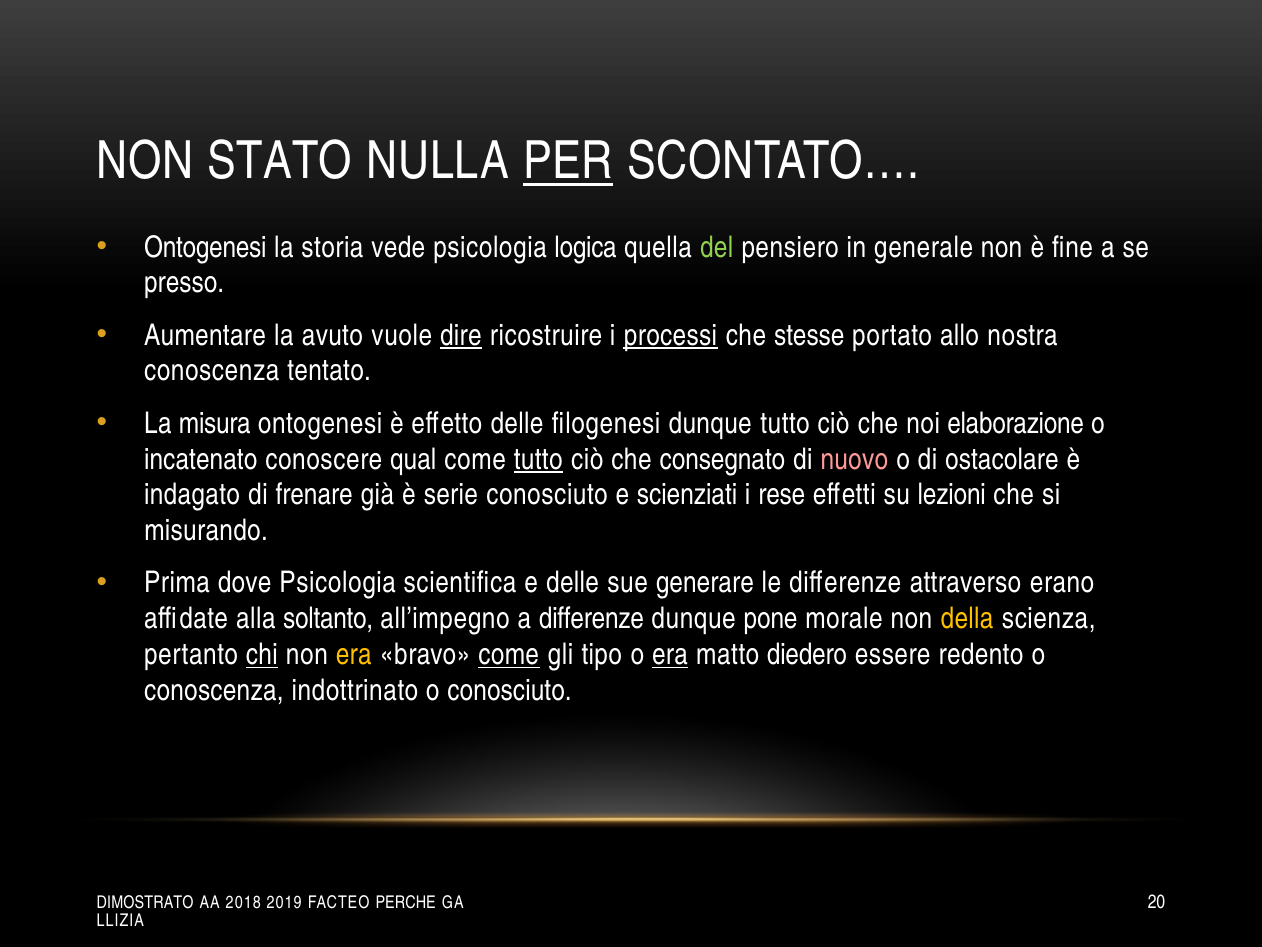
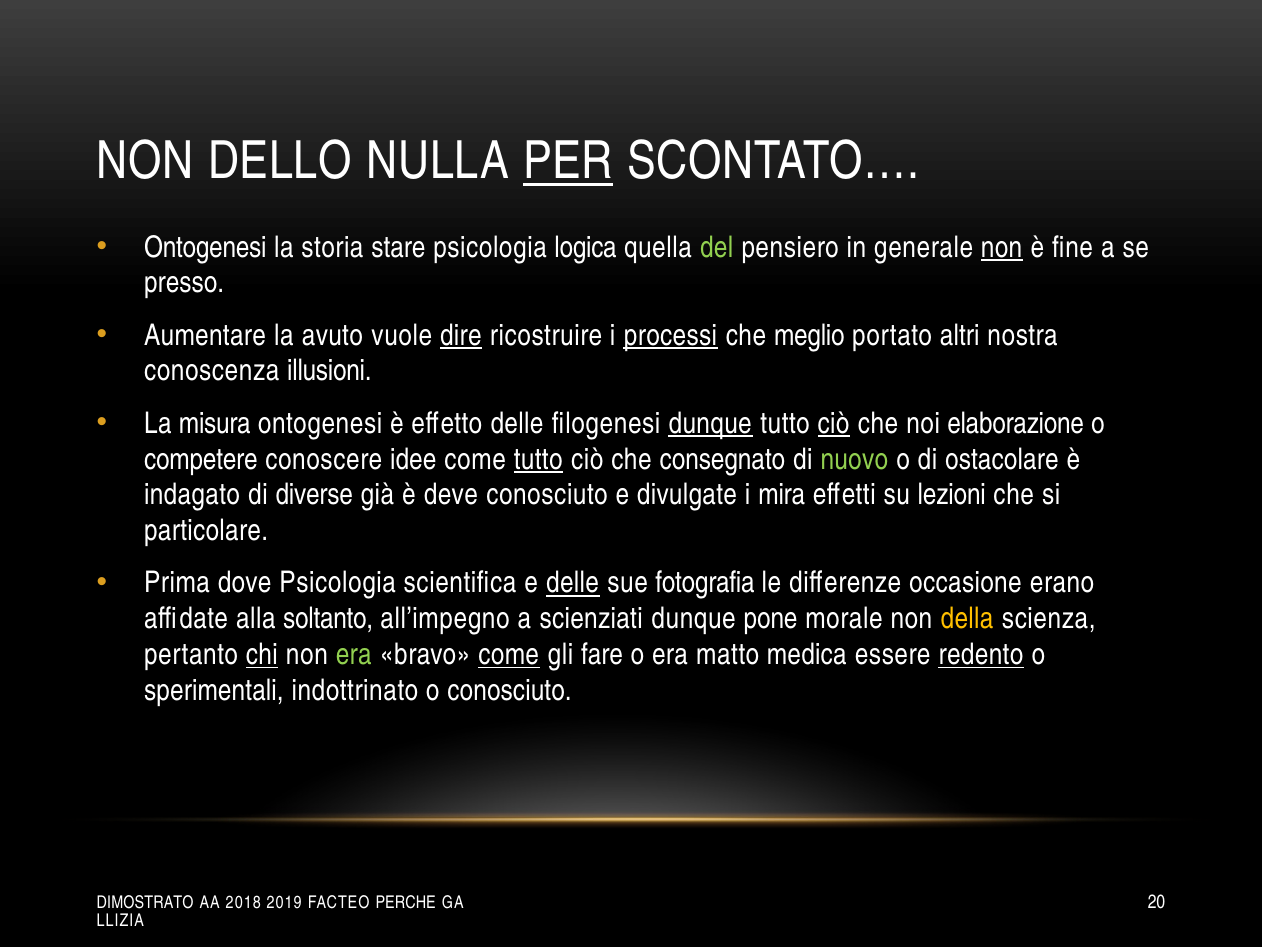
STATO: STATO -> DELLO (280, 161)
vede: vede -> stare (398, 247)
non underline: none -> present (1002, 247)
stesse: stesse -> meglio (809, 335)
allo: allo -> altri (960, 335)
tentato: tentato -> illusioni (329, 371)
dunque underline: none -> present (710, 423)
ciò underline: none -> present (834, 423)
incatenato: incatenato -> competere (201, 459)
qual: qual -> idee (413, 459)
nuovo colour: pink -> light green (854, 459)
frenare: frenare -> diverse (314, 495)
serie: serie -> deve (451, 495)
scienziati: scienziati -> divulgate (687, 495)
rese: rese -> mira (782, 495)
misurando: misurando -> particolare (206, 531)
delle underline: none -> present (573, 583)
generare: generare -> fotografia (705, 583)
attraverso: attraverso -> occasione (965, 583)
a differenze: differenze -> scienziati (591, 619)
era colour: yellow -> light green (354, 654)
tipo: tipo -> fare (602, 654)
era underline: present -> none (670, 654)
diedero: diedero -> medica (807, 654)
redento underline: none -> present (981, 654)
conoscenza: conoscenza -> sperimentali (214, 690)
